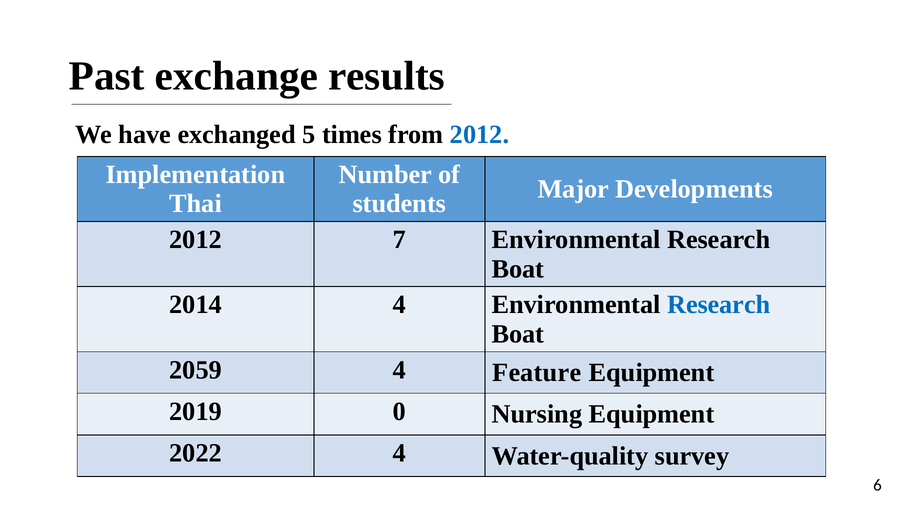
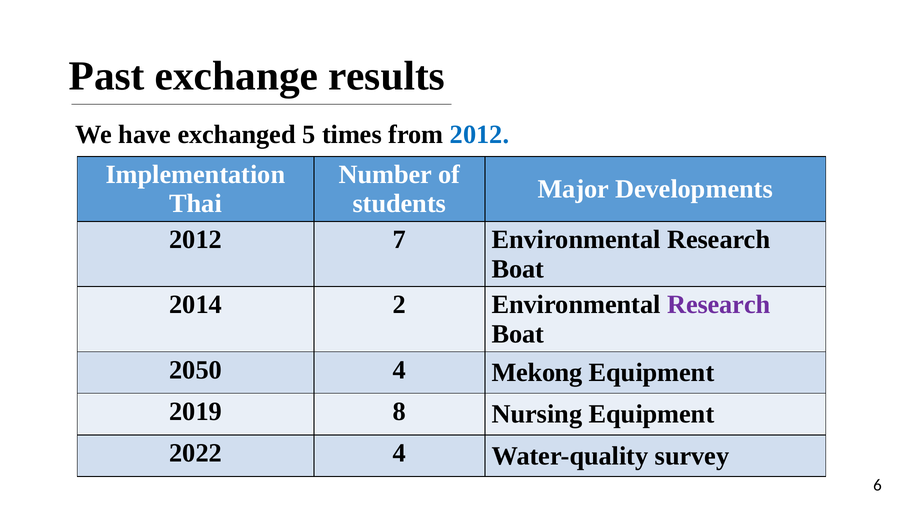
2014 4: 4 -> 2 (399, 305)
Research colour: blue -> purple (719, 305)
2059: 2059 -> 2050 (196, 370)
Feature: Feature -> Mekong (537, 373)
0: 0 -> 8 (399, 411)
